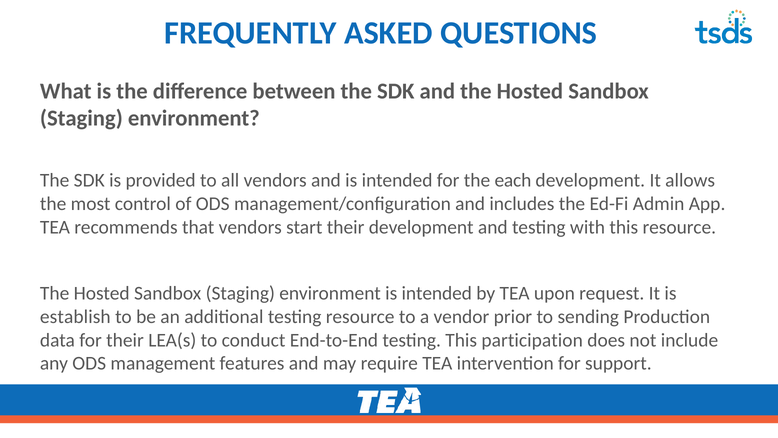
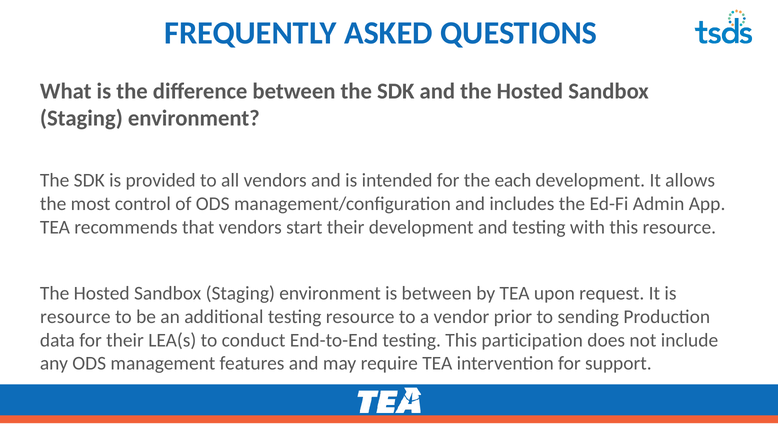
environment is intended: intended -> between (437, 293)
establish: establish -> resource (75, 317)
